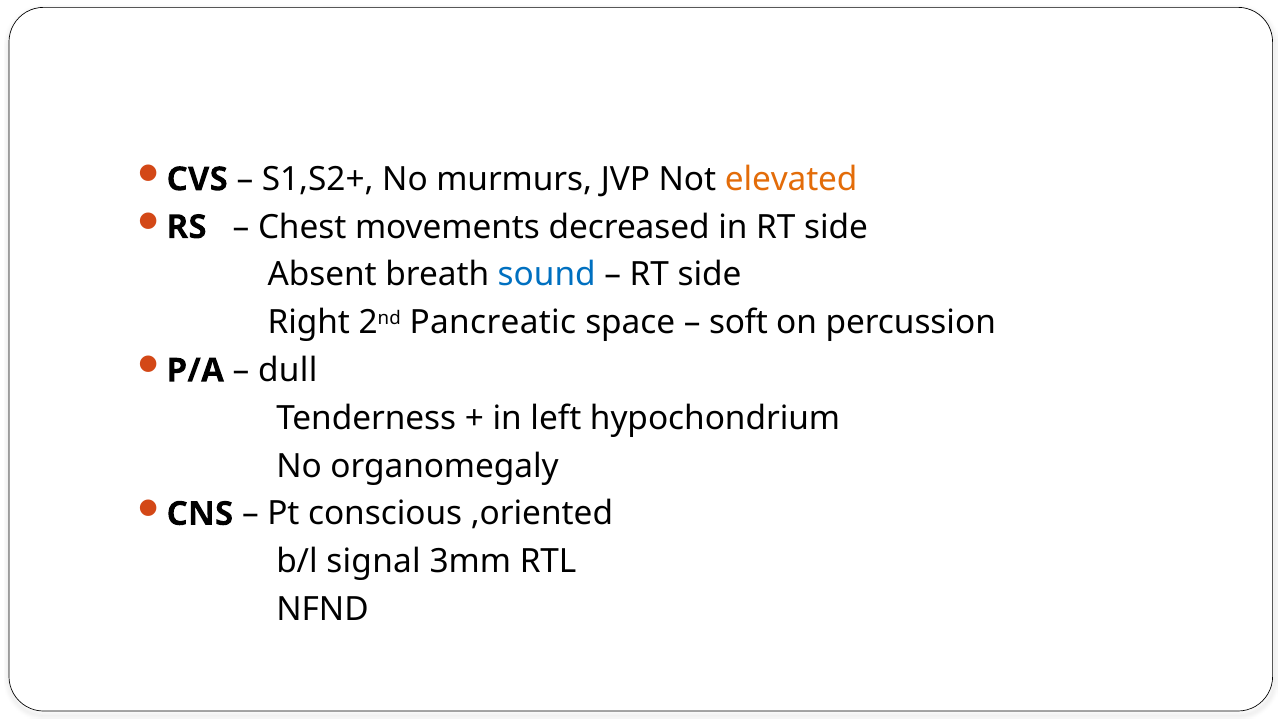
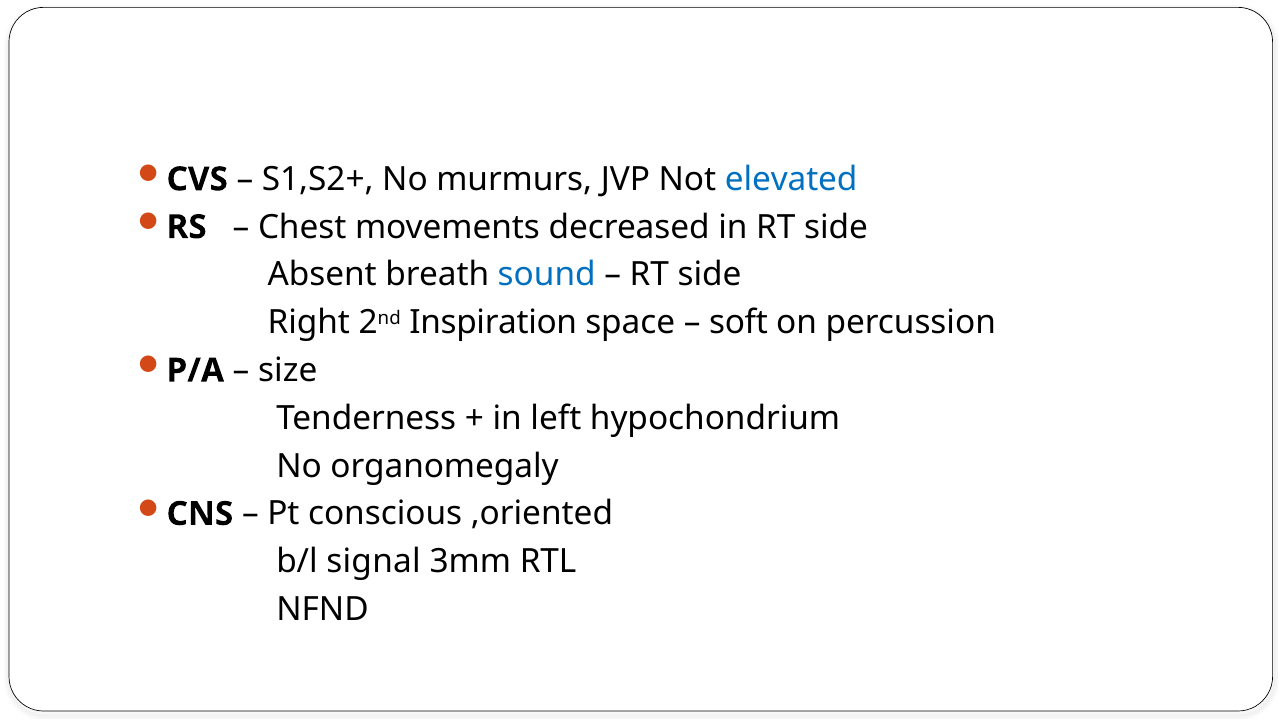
elevated colour: orange -> blue (791, 179)
Pancreatic: Pancreatic -> Inspiration (493, 323)
dull: dull -> size (288, 371)
